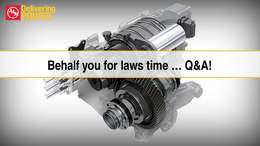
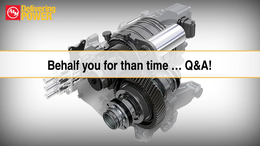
laws: laws -> than (132, 66)
